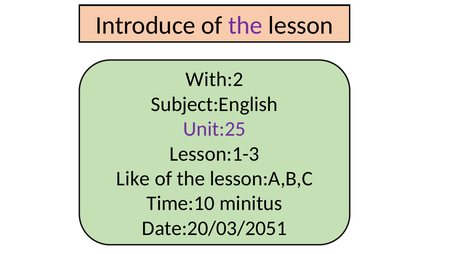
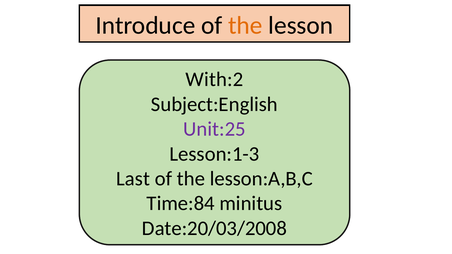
the colour: purple -> orange (245, 25)
Like: Like -> Last (133, 179)
Time:10: Time:10 -> Time:84 (181, 204)
Date:20/03/2051: Date:20/03/2051 -> Date:20/03/2008 (214, 229)
